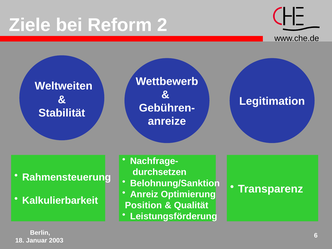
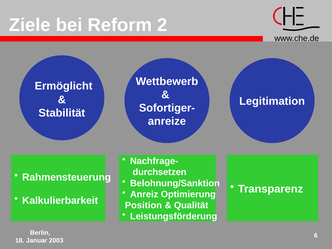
Weltweiten: Weltweiten -> Ermöglicht (64, 86)
Gebühren-: Gebühren- -> Sofortiger- (167, 108)
